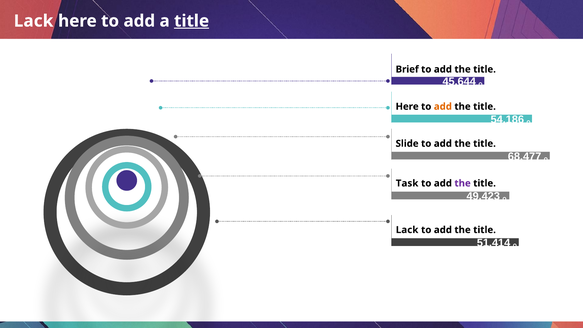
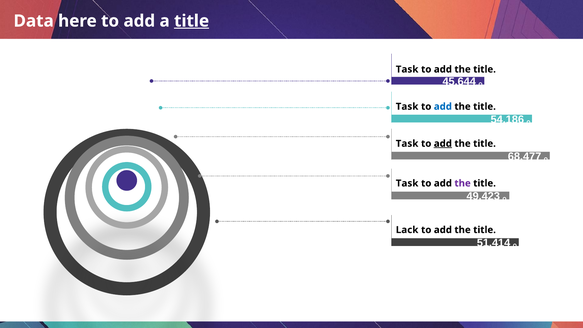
Lack: Lack -> Data (34, 21)
Brief: Brief -> Task (407, 69)
Here: Here -> Task (407, 107)
add colour: orange -> blue (443, 107)
Slide: Slide -> Task (407, 144)
add underline: none -> present (443, 144)
